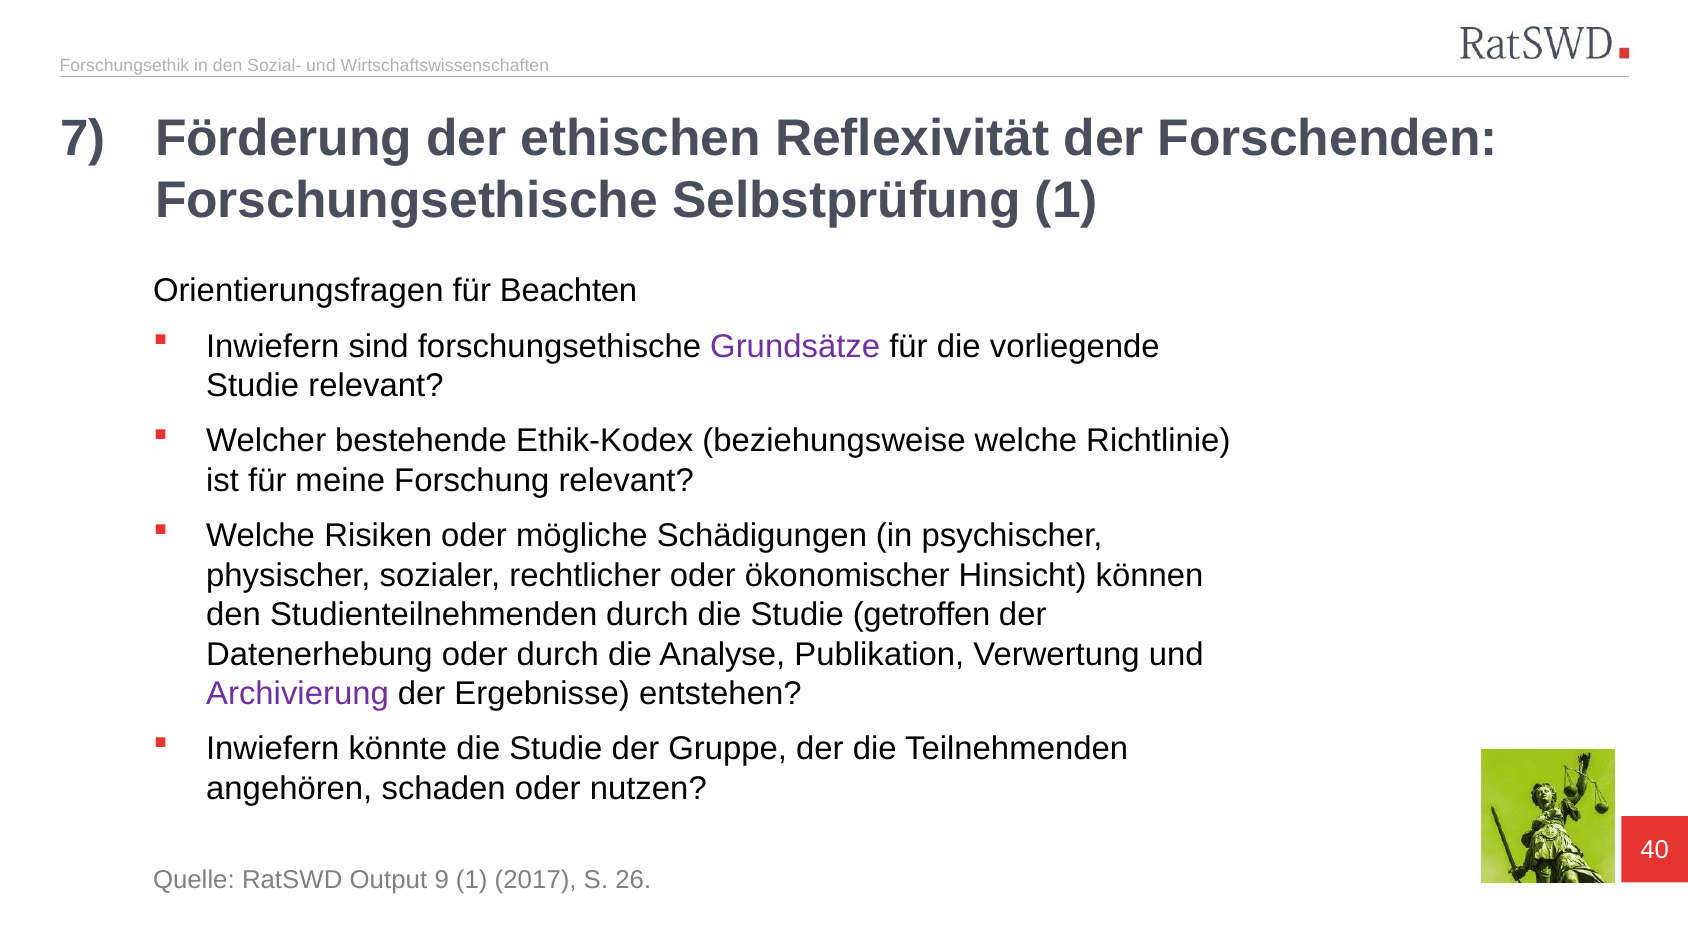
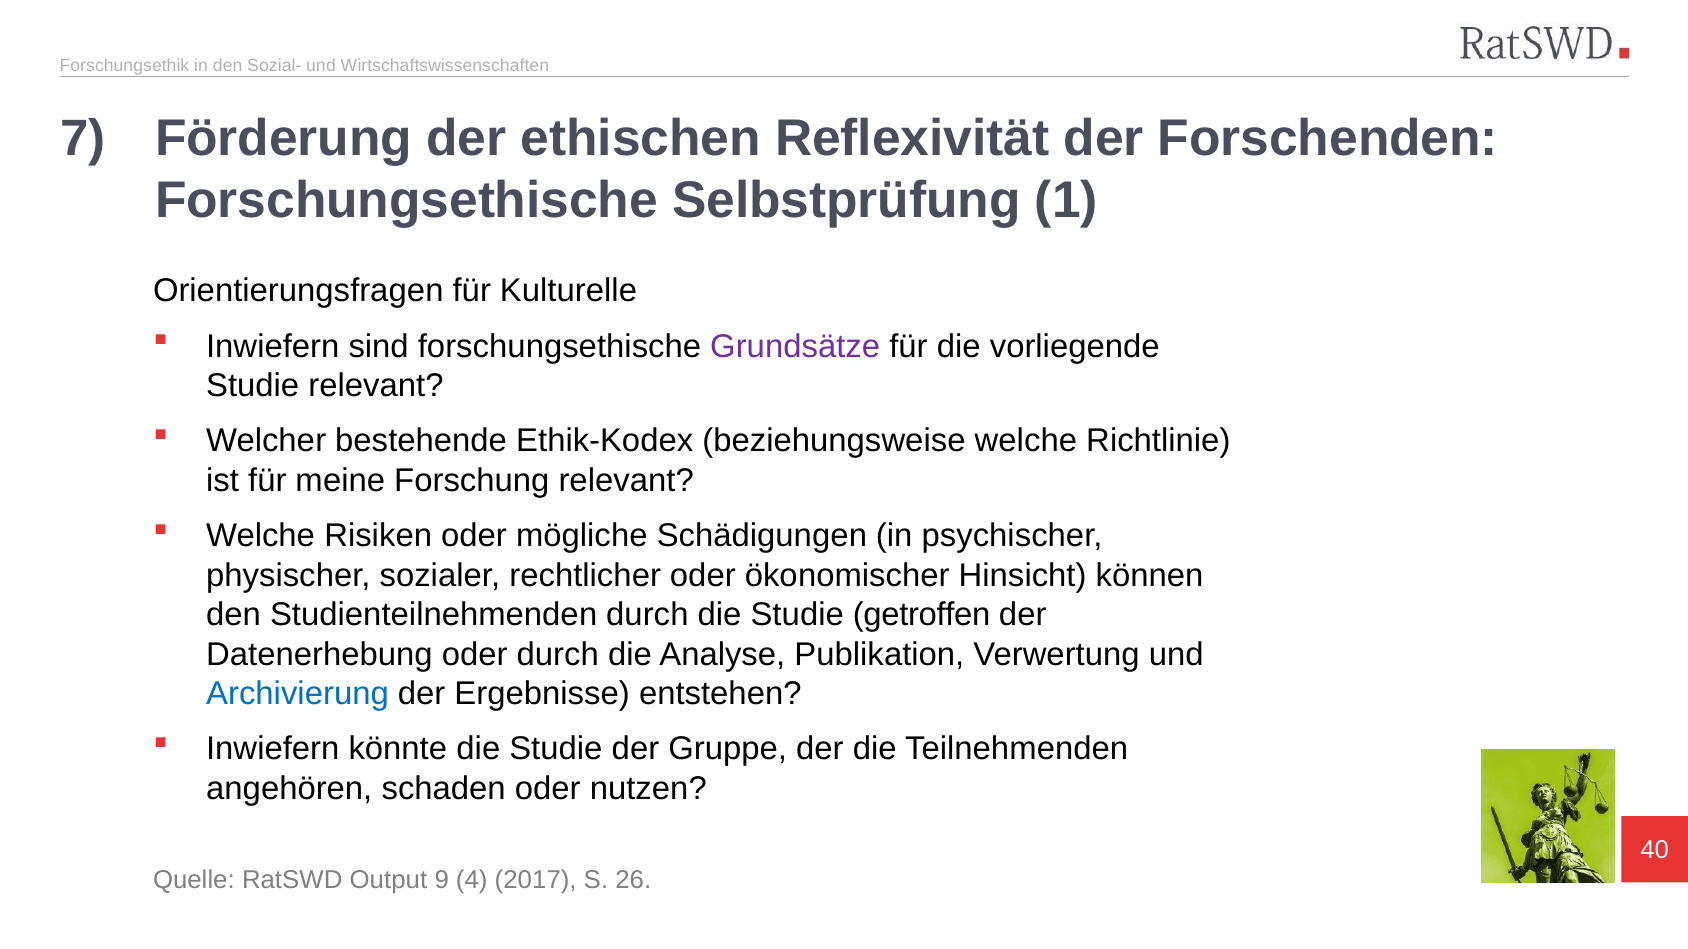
Beachten: Beachten -> Kulturelle (568, 291)
Archivierung colour: purple -> blue (298, 694)
9 1: 1 -> 4 (472, 880)
